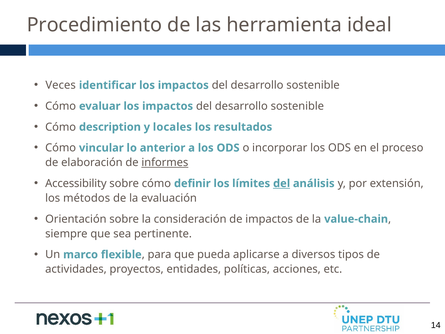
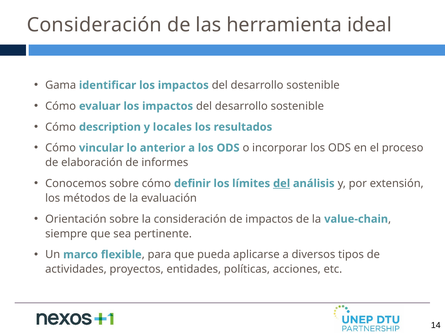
Procedimiento: Procedimiento -> Consideración (94, 25)
Veces: Veces -> Gama (61, 85)
informes underline: present -> none (165, 162)
Accessibility: Accessibility -> Conocemos (76, 183)
